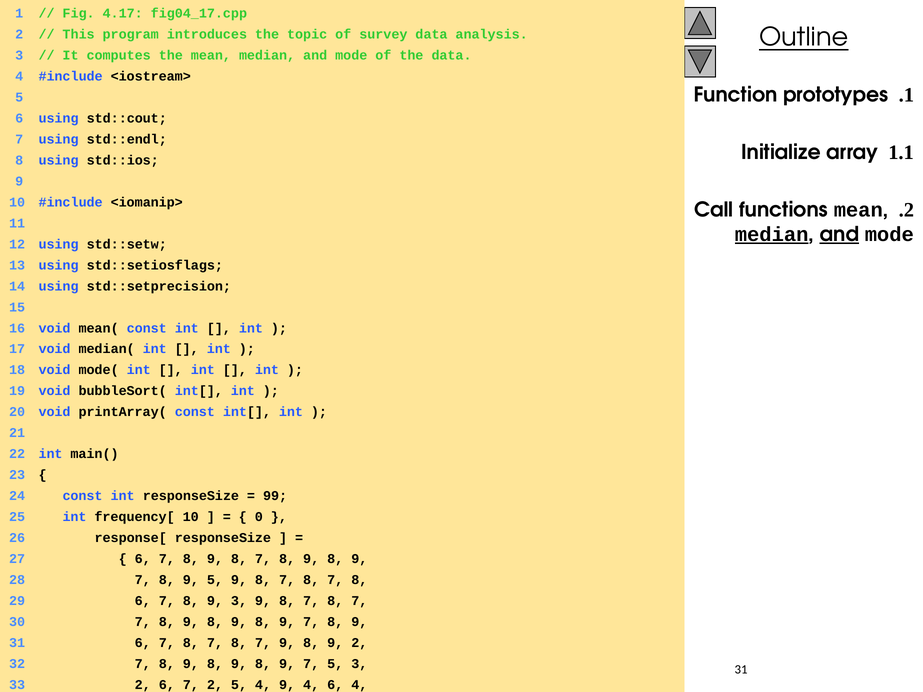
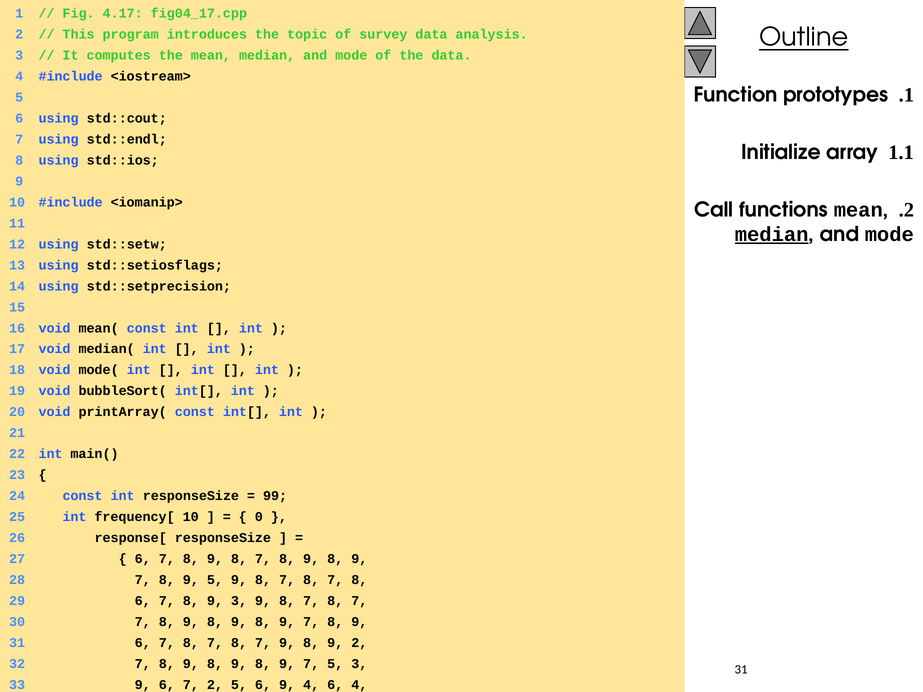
and underline: present -> none (839, 235)
33 2: 2 -> 9 (143, 685)
2 5 4: 4 -> 6 (263, 685)
